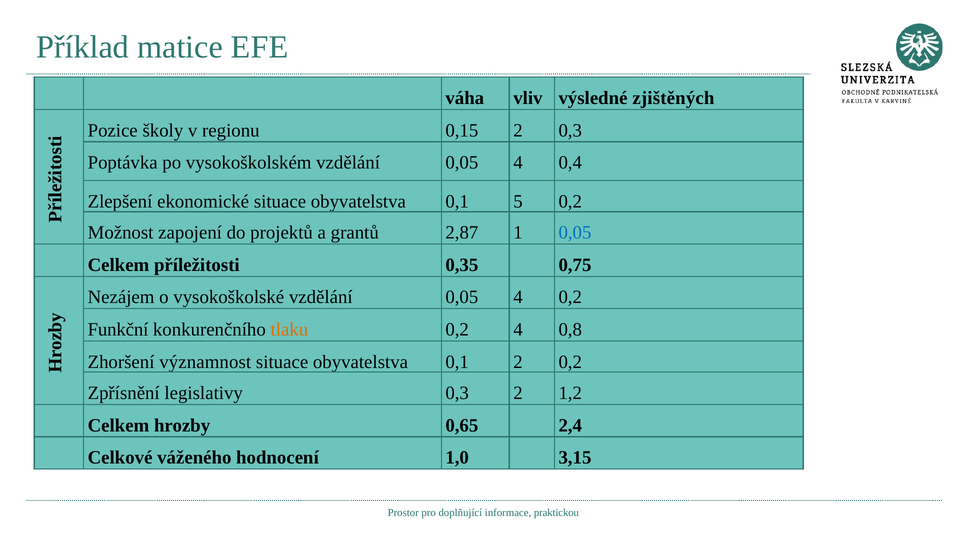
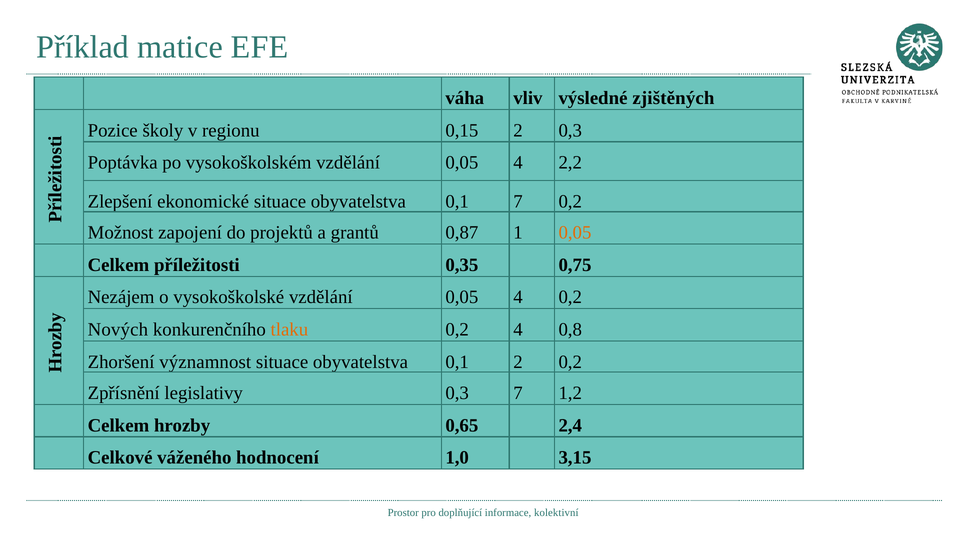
0,4: 0,4 -> 2,2 (570, 163)
0,1 5: 5 -> 7 (518, 201)
2,87: 2,87 -> 0,87 (462, 233)
0,05 colour: blue -> orange (575, 233)
Funkční: Funkční -> Nových (118, 330)
0,3 2: 2 -> 7 (518, 393)
praktickou: praktickou -> kolektivní (556, 512)
